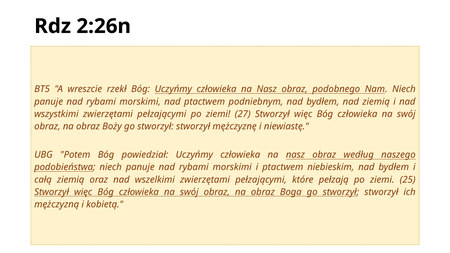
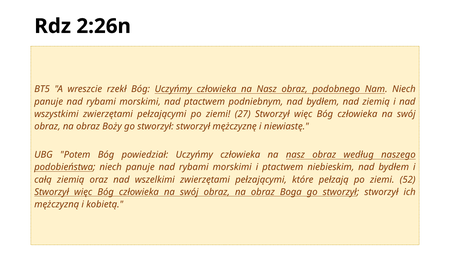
25: 25 -> 52 (408, 180)
